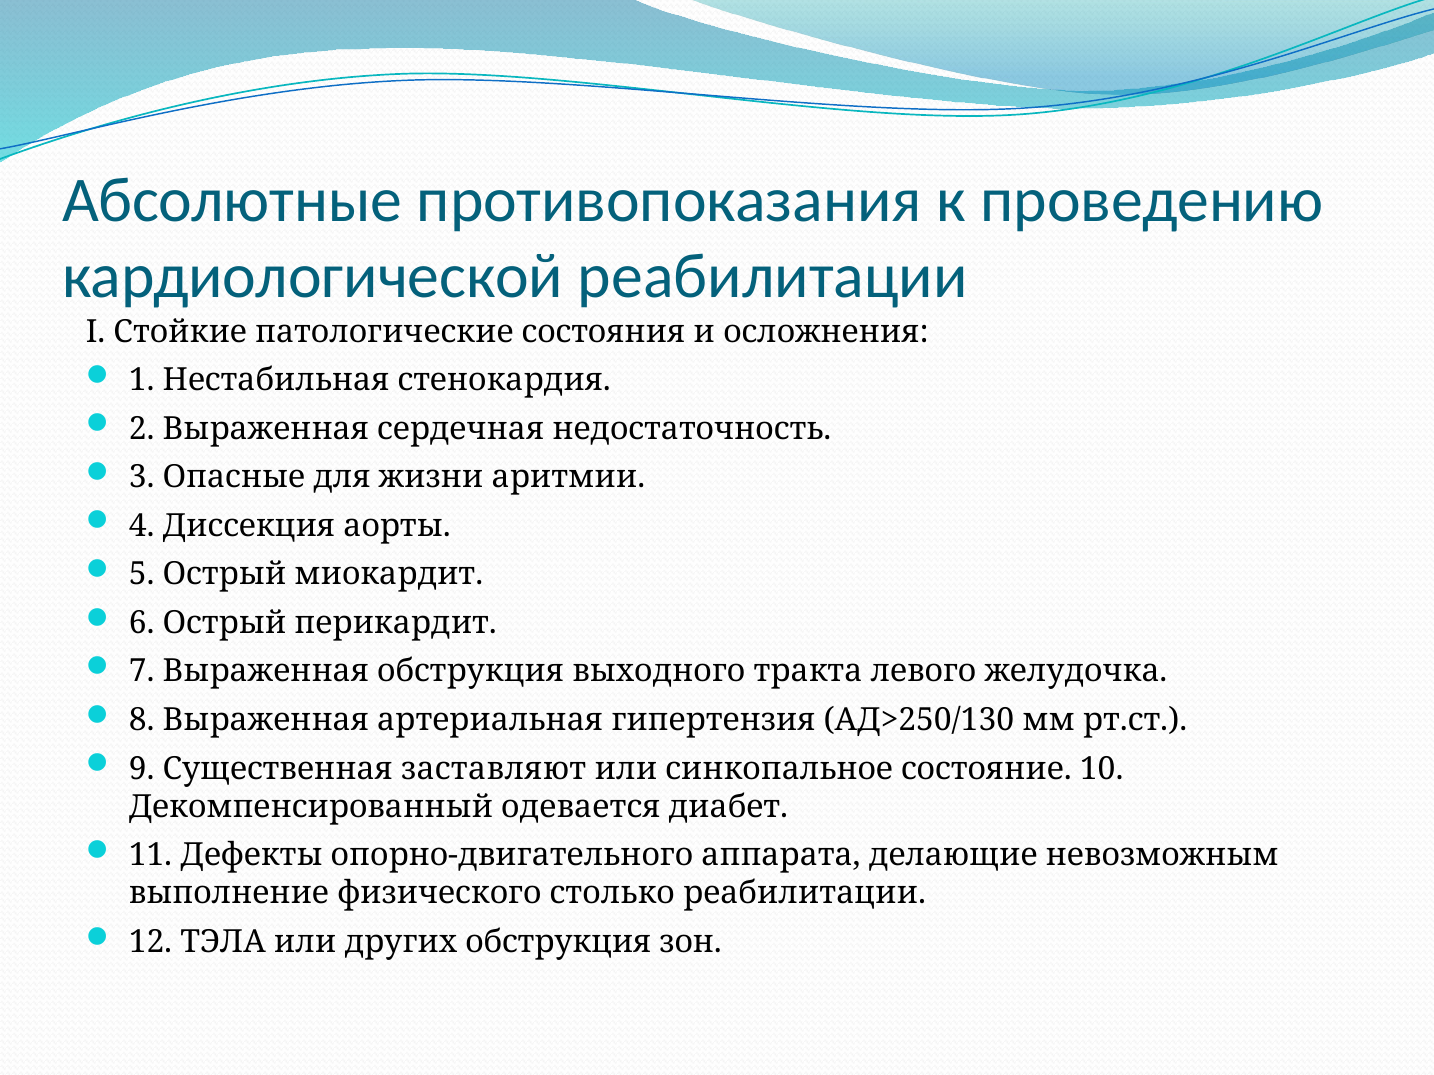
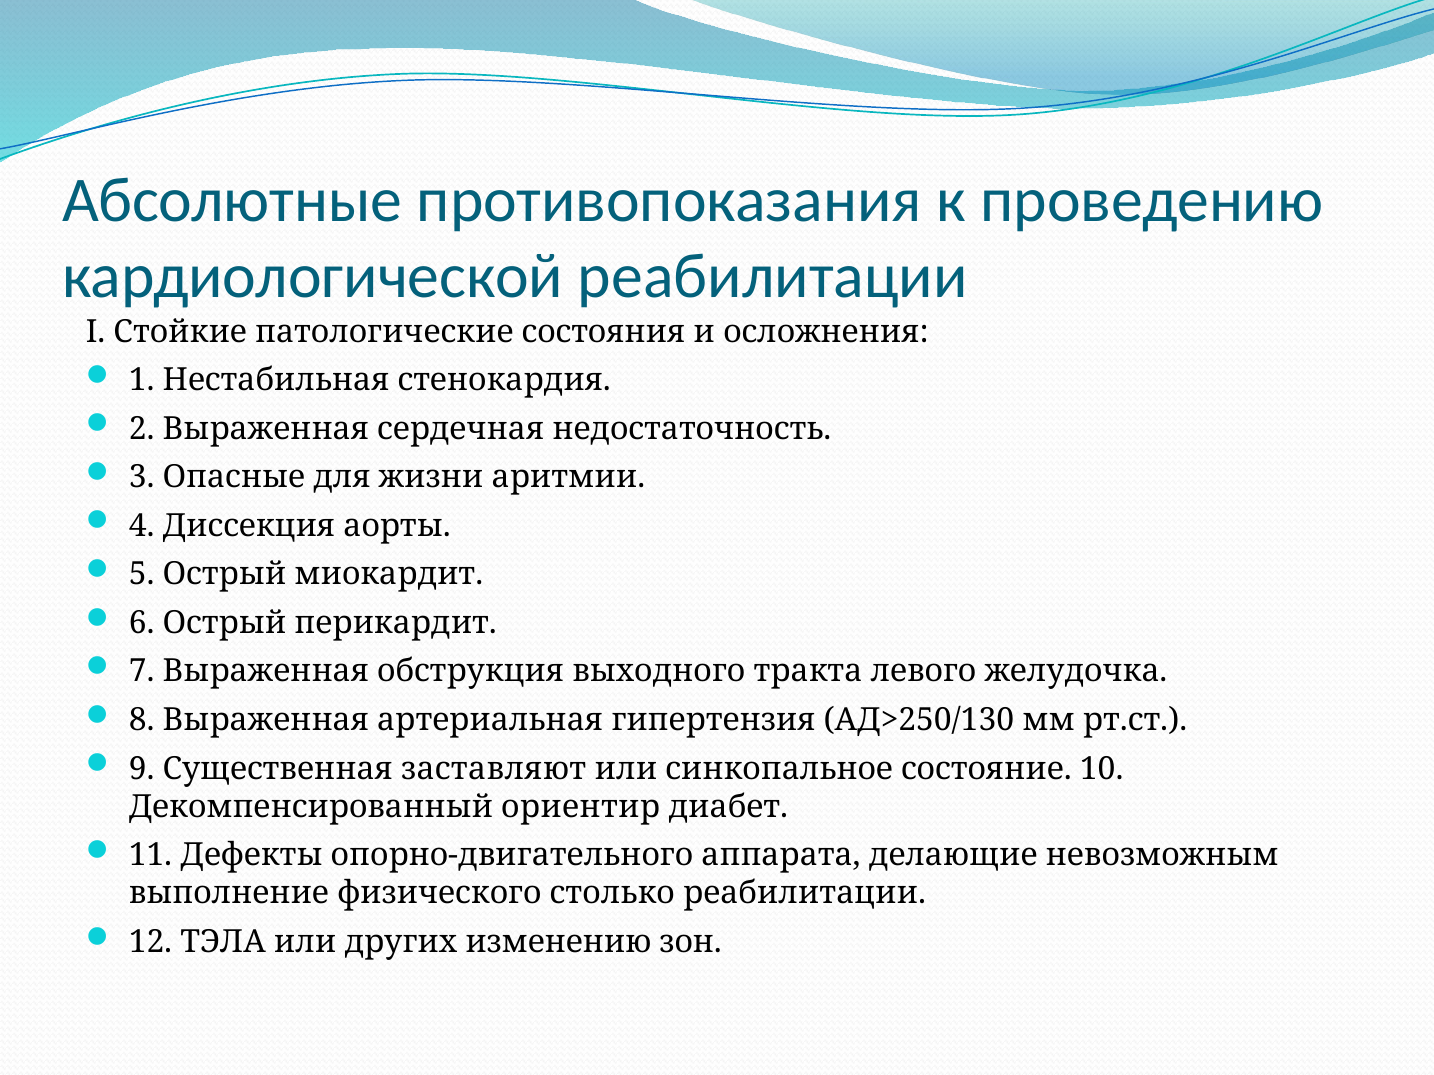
одевается: одевается -> ориентир (581, 807)
других обструкция: обструкция -> изменению (558, 942)
